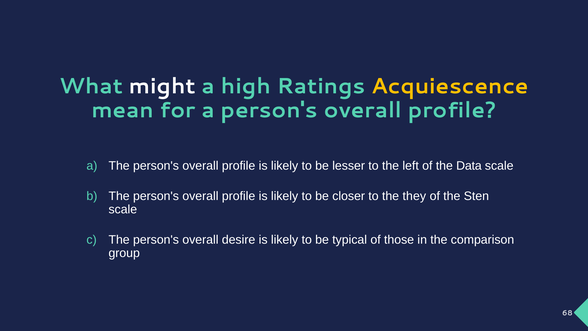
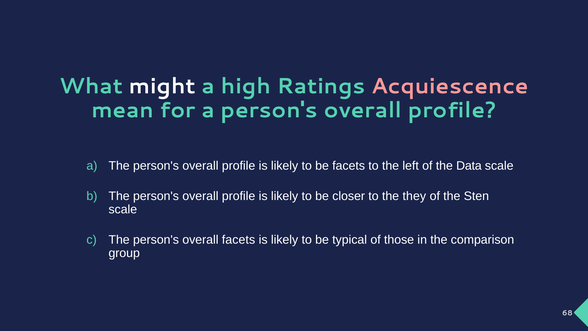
Acquiescence colour: yellow -> pink (450, 86)
be lesser: lesser -> facets (349, 166)
overall desire: desire -> facets (238, 240)
